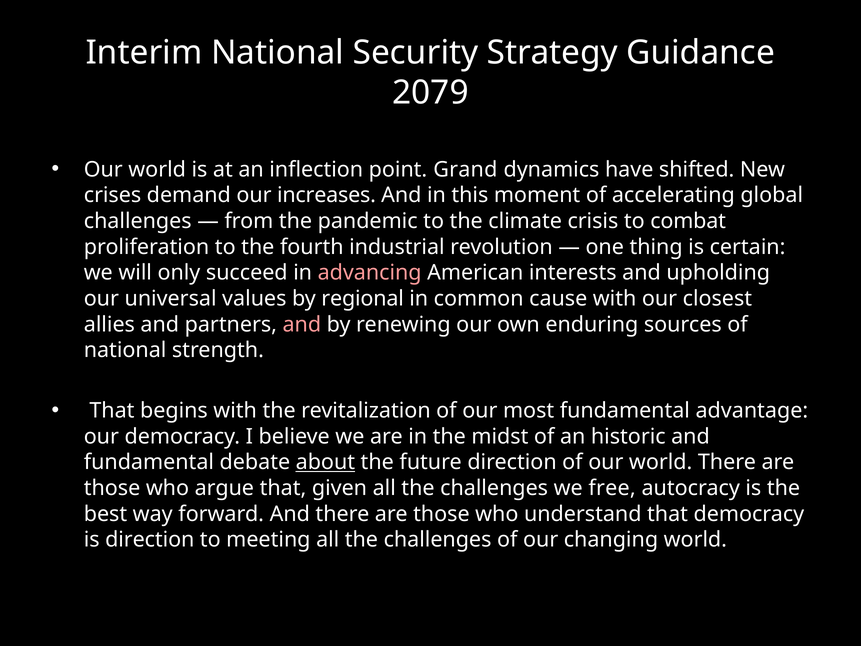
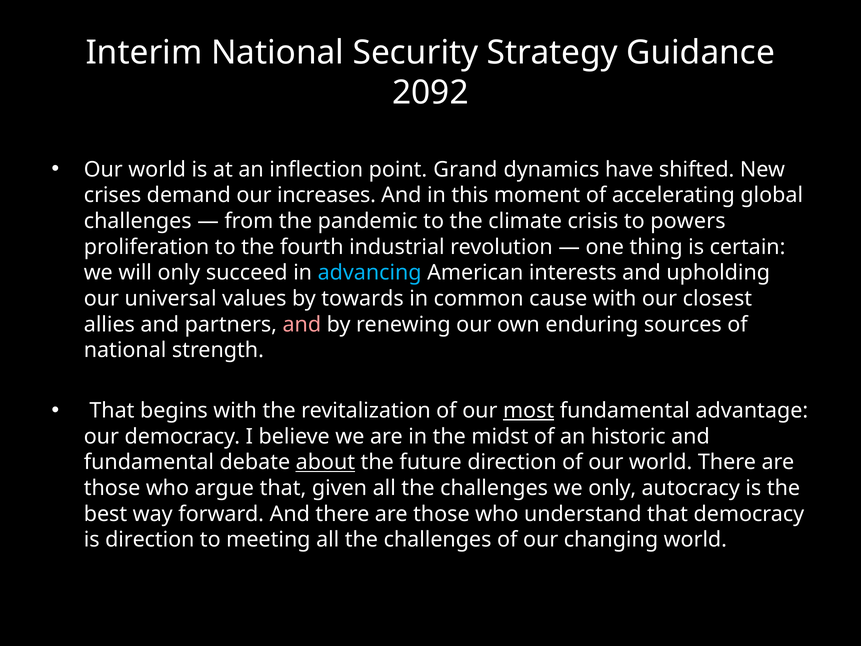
2079: 2079 -> 2092 (431, 93)
combat: combat -> powers (688, 221)
advancing colour: pink -> light blue (370, 273)
regional: regional -> towards (363, 298)
most underline: none -> present (529, 410)
we free: free -> only (612, 488)
